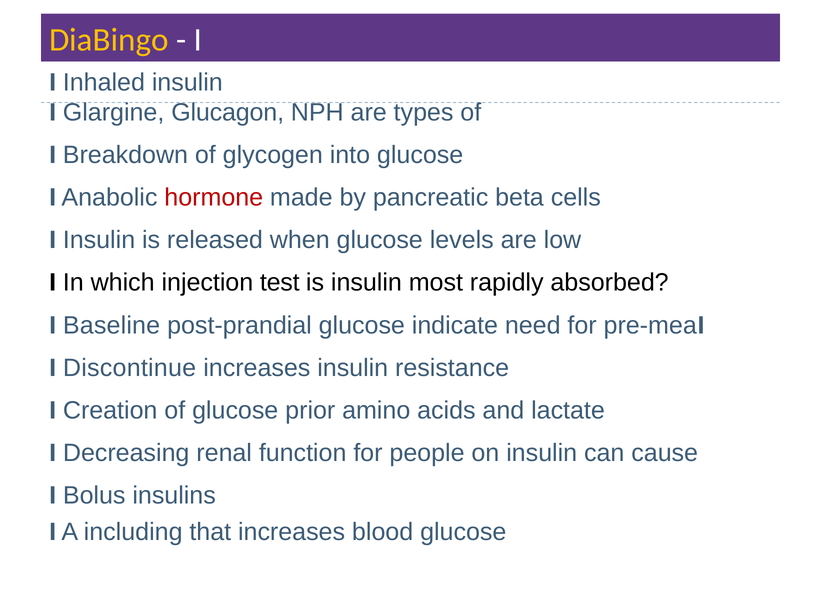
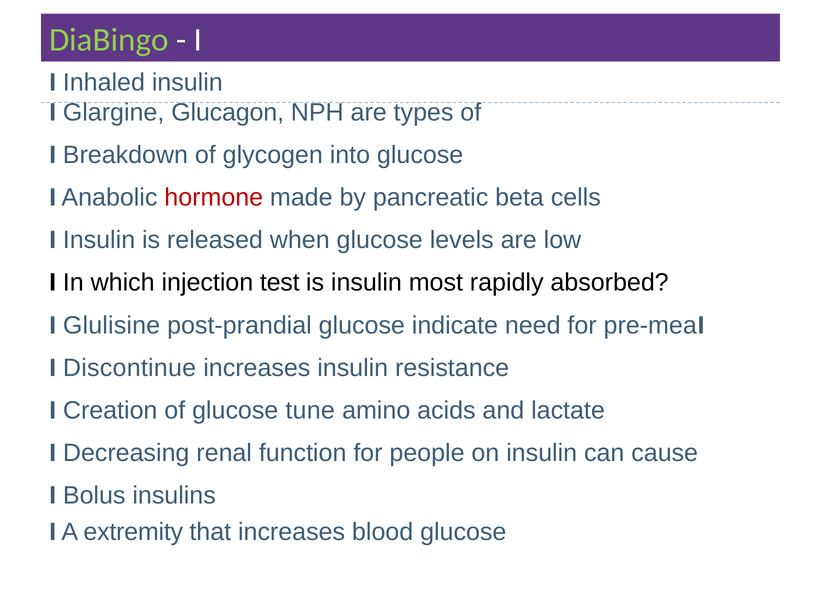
DiaBingo colour: yellow -> light green (109, 40)
Baseline: Baseline -> Glulisine (112, 326)
prior: prior -> tune (310, 411)
including: including -> extremity (133, 533)
